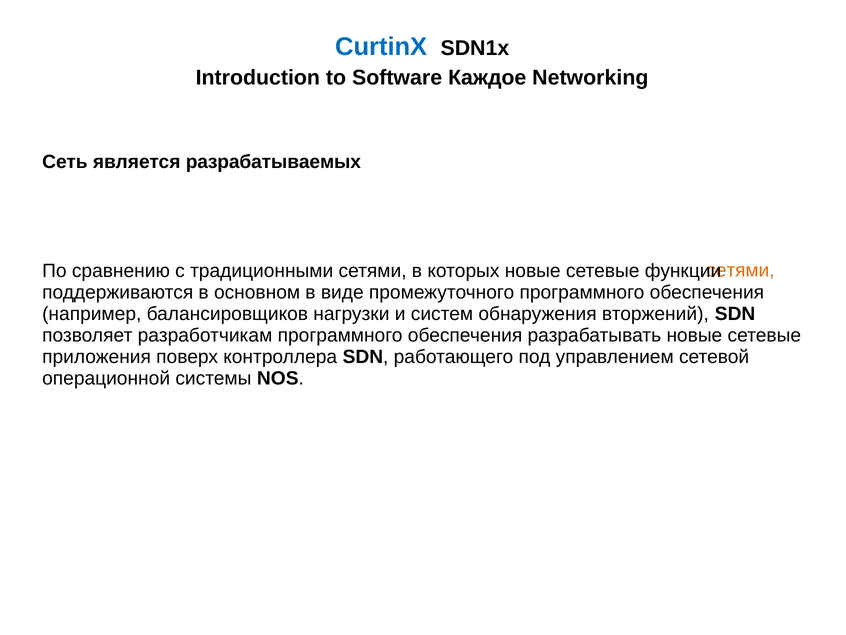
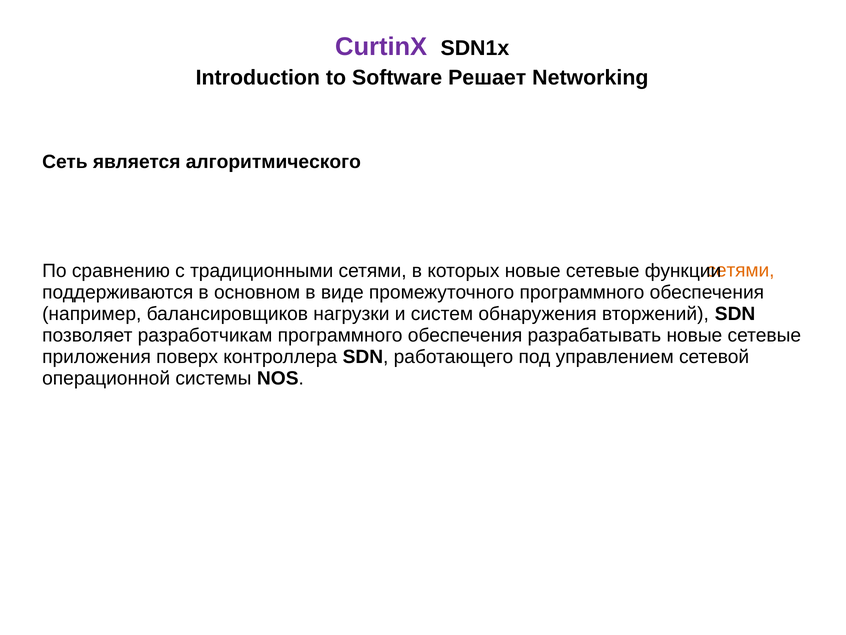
CurtinX colour: blue -> purple (381, 47)
Каждое: Каждое -> Решает (487, 78)
разрабатываемых: разрабатываемых -> алгоритмического (273, 162)
